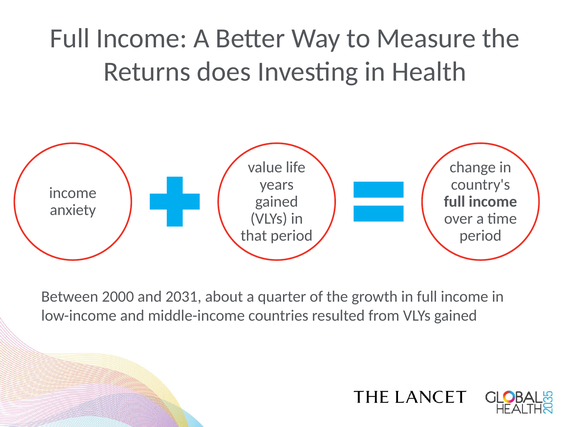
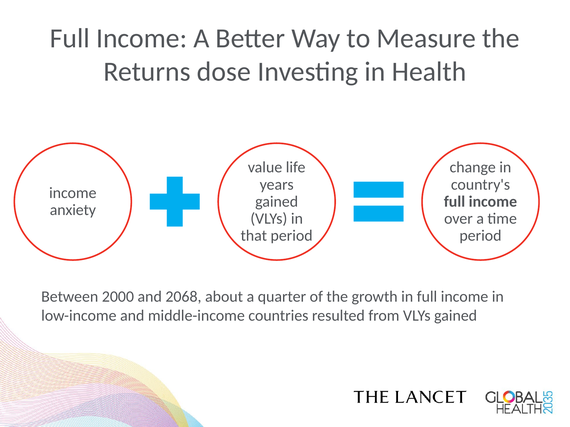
does: does -> dose (224, 72)
2031: 2031 -> 2068 (183, 297)
